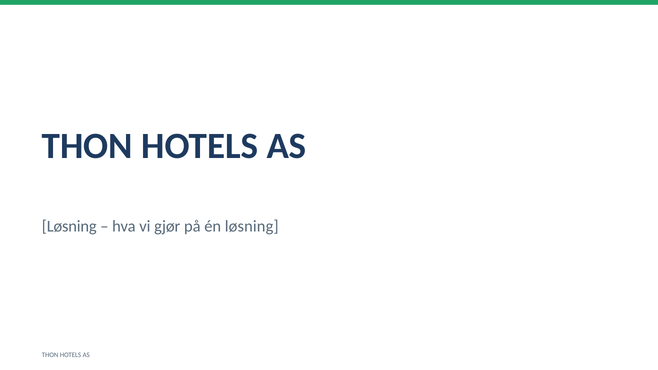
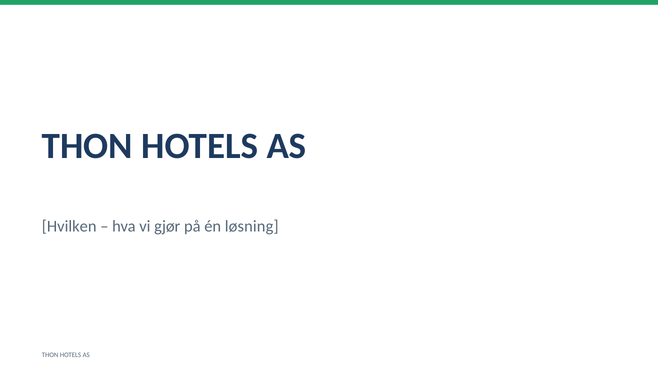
Løsning: Løsning -> Hvilken (69, 227)
